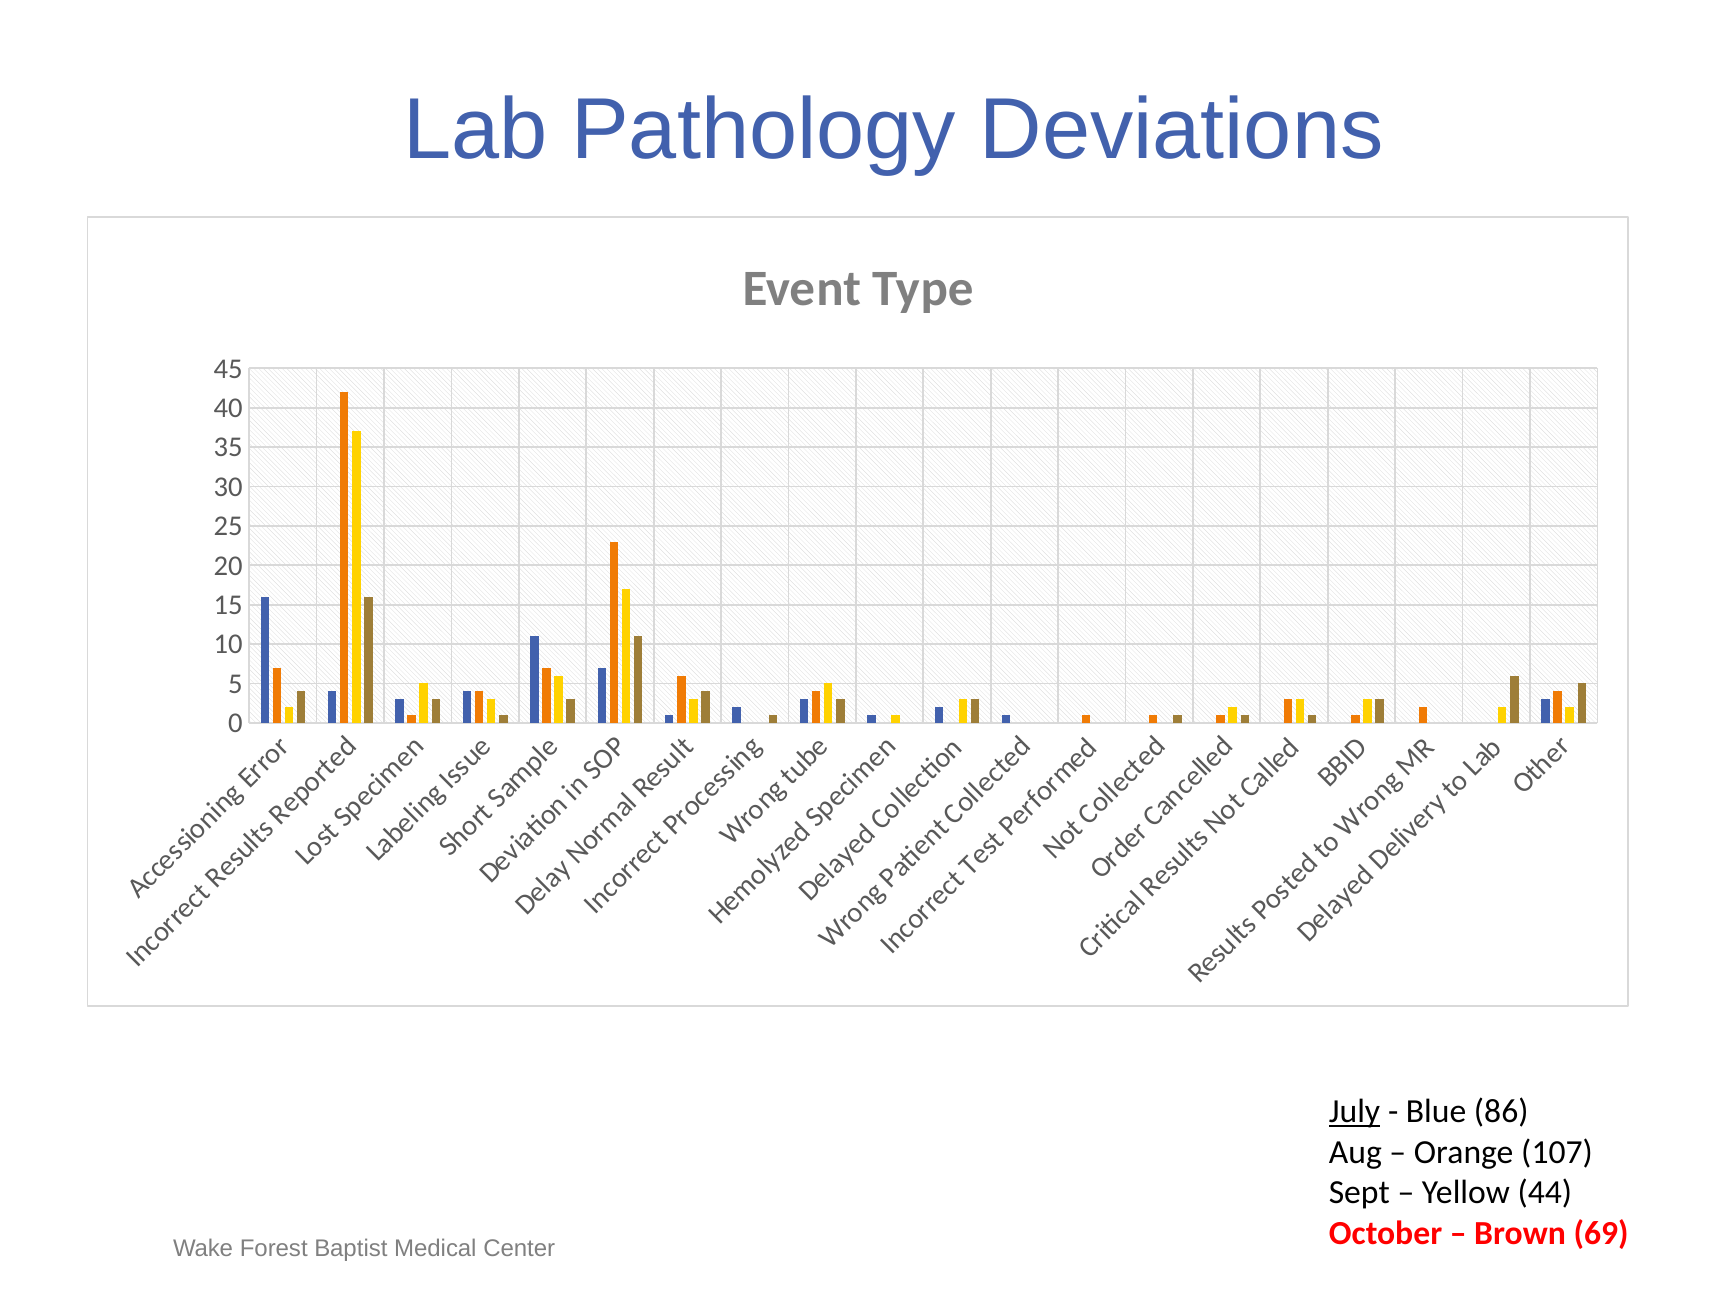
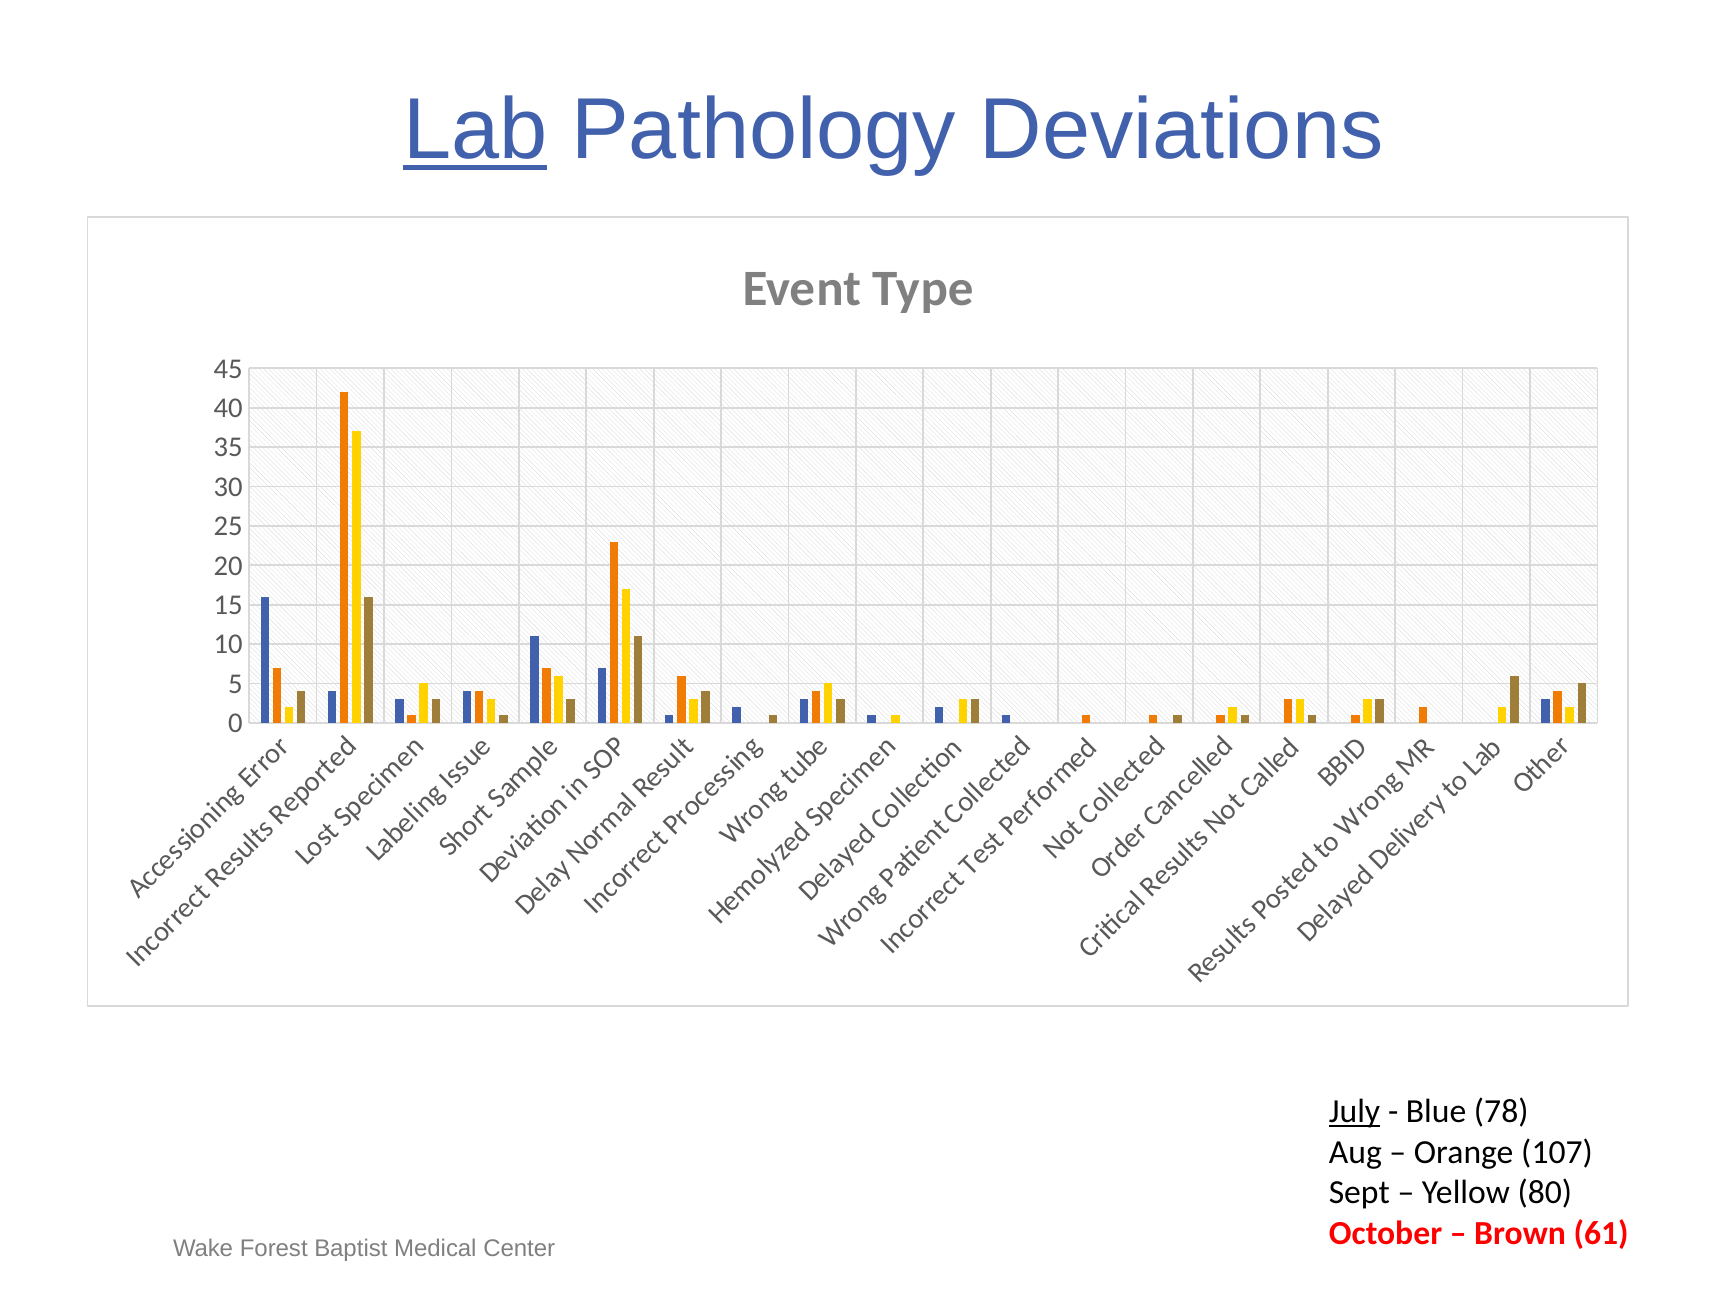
Lab underline: none -> present (475, 130)
86: 86 -> 78 (1501, 1112)
44: 44 -> 80 (1545, 1193)
69: 69 -> 61 (1601, 1233)
